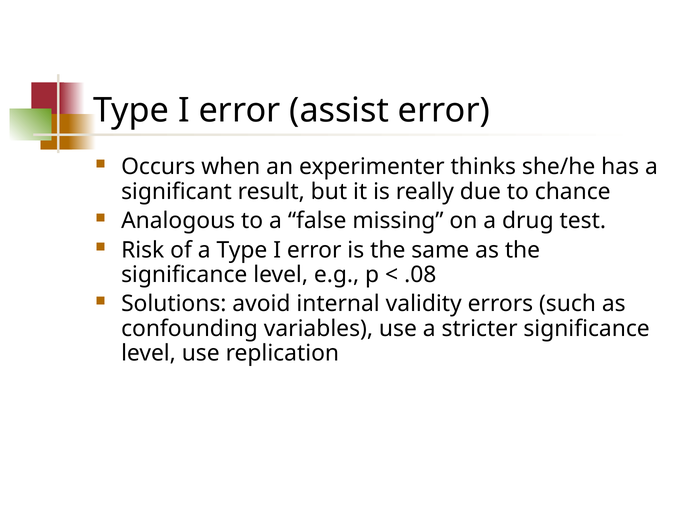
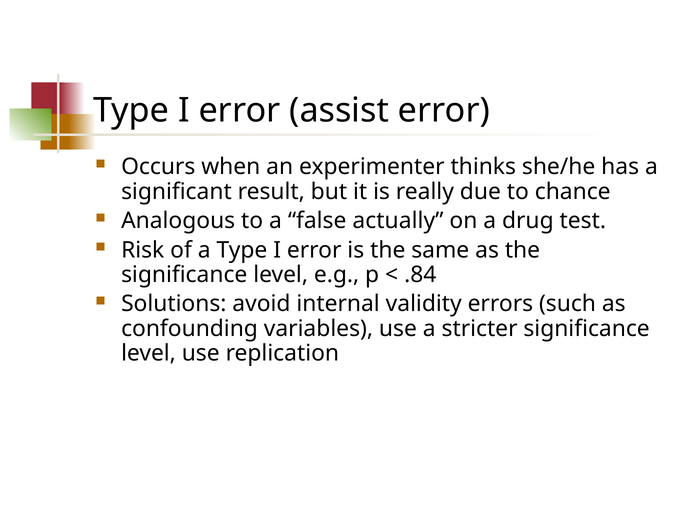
missing: missing -> actually (398, 221)
.08: .08 -> .84 (420, 274)
